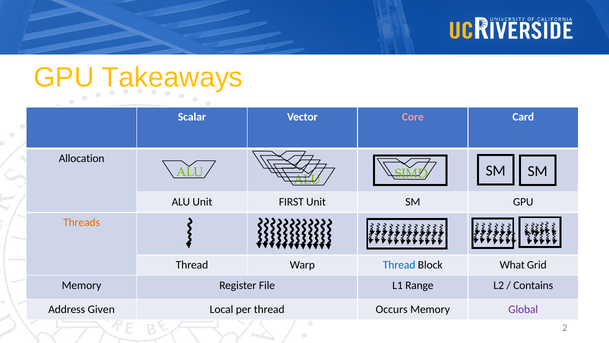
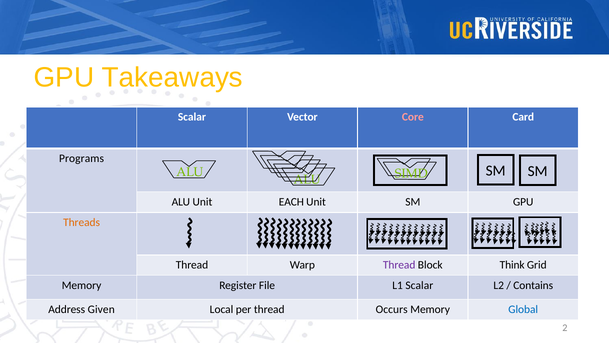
Allocation: Allocation -> Programs (82, 158)
FIRST: FIRST -> EACH (291, 202)
Thread colour: blue -> purple (399, 265)
What: What -> Think (512, 265)
L1 Range: Range -> Scalar (419, 285)
Global colour: purple -> blue (523, 309)
